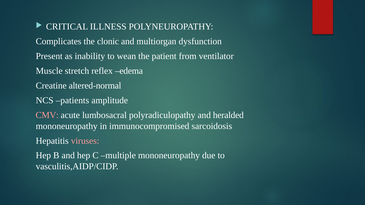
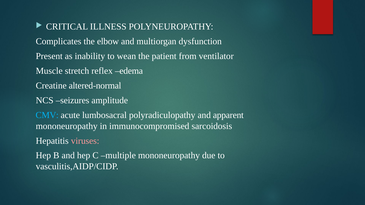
clonic: clonic -> elbow (108, 41)
patients: patients -> seizures (73, 101)
CMV colour: pink -> light blue (47, 115)
heralded: heralded -> apparent (228, 115)
